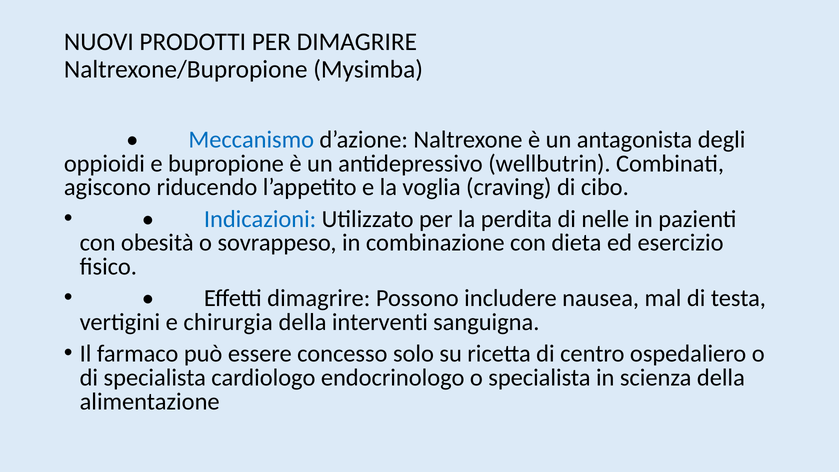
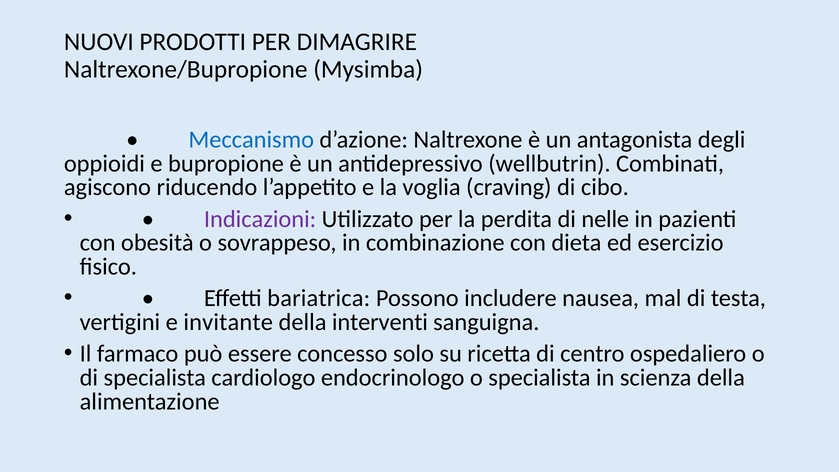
Indicazioni colour: blue -> purple (260, 219)
Effetti dimagrire: dimagrire -> bariatrica (319, 298)
chirurgia: chirurgia -> invitante (228, 322)
